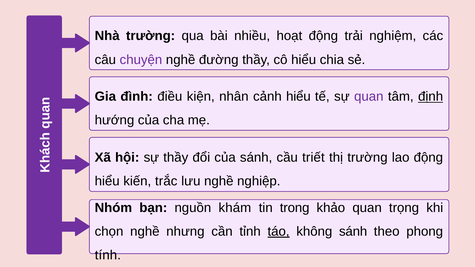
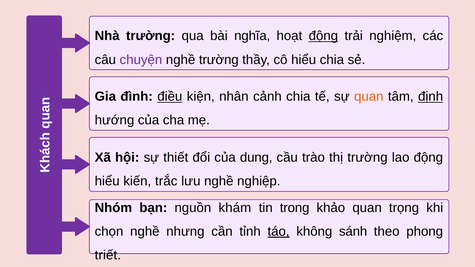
nhiều: nhiều -> nghĩa (252, 36)
động underline: none -> present (323, 36)
nghề đường: đường -> trường (219, 60)
điều underline: none -> present (170, 97)
cảnh hiểu: hiểu -> chia (298, 97)
quan colour: purple -> orange (369, 97)
sự thầy: thầy -> thiết (176, 158)
của sánh: sánh -> dung (256, 158)
triết: triết -> trào (314, 158)
tính: tính -> triết (108, 255)
